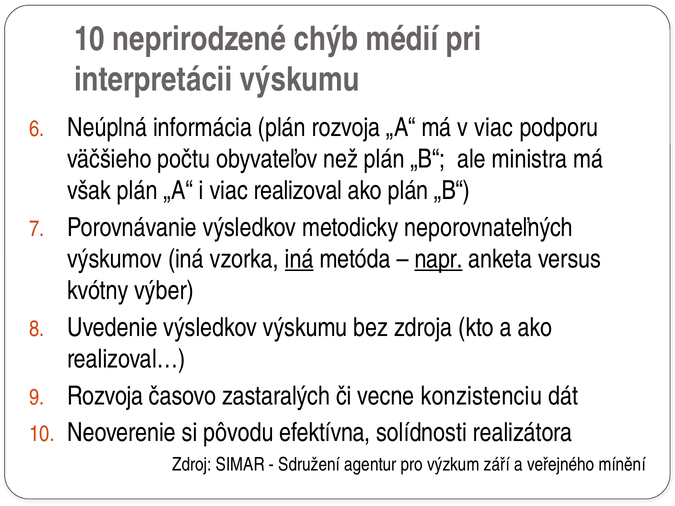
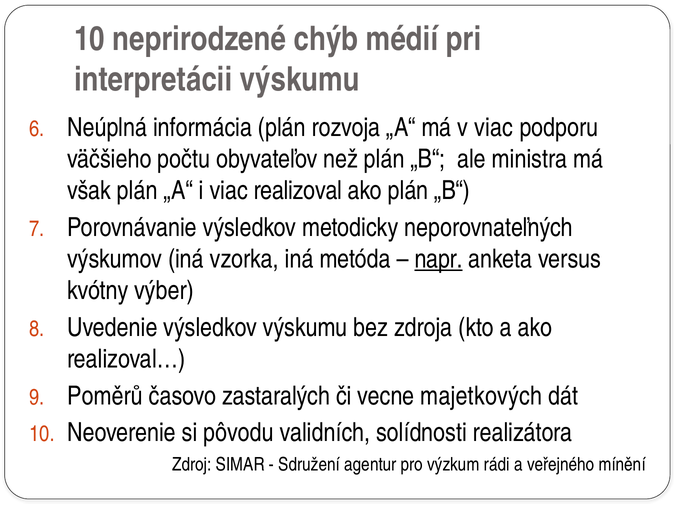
iná underline: present -> none (299, 259)
Rozvoja: Rozvoja -> Poměrů (105, 396)
konzistenciu: konzistenciu -> majetkových (481, 396)
efektívna: efektívna -> validních (325, 433)
září: září -> rádi (497, 465)
